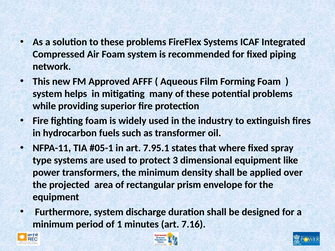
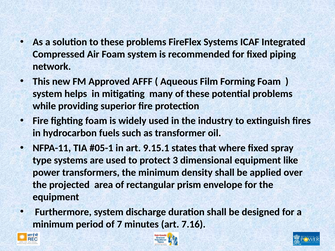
7.95.1: 7.95.1 -> 9.15.1 (156, 148)
1: 1 -> 7 (119, 224)
